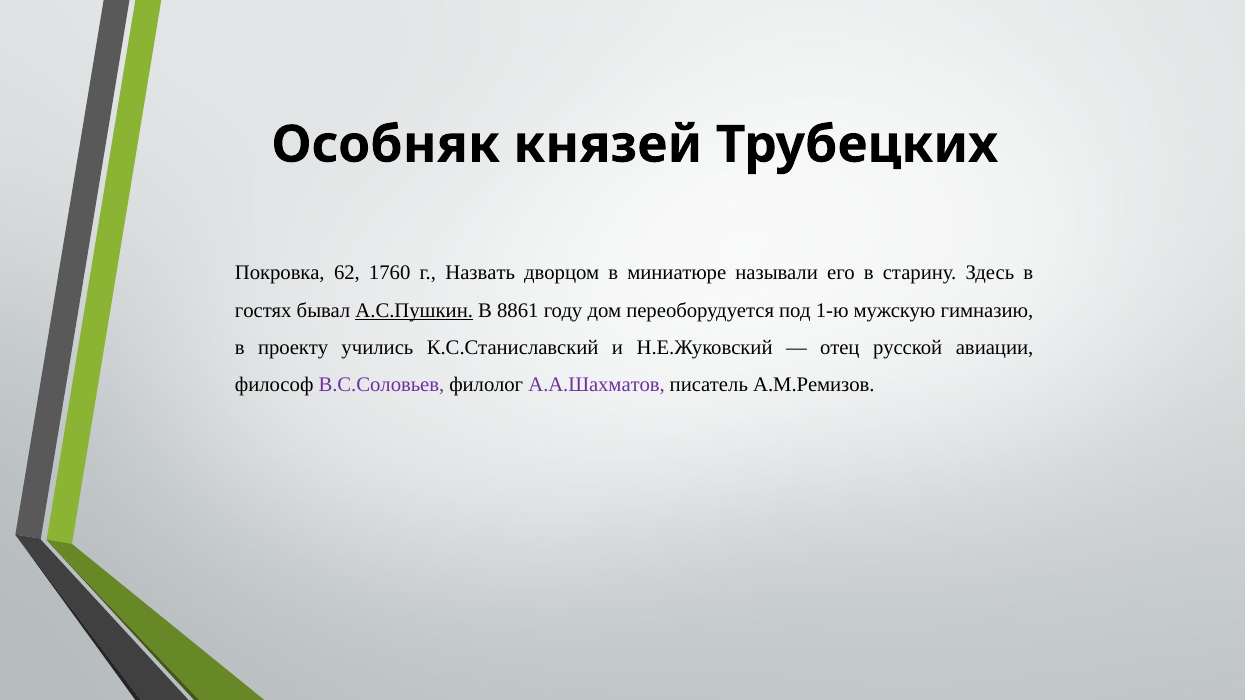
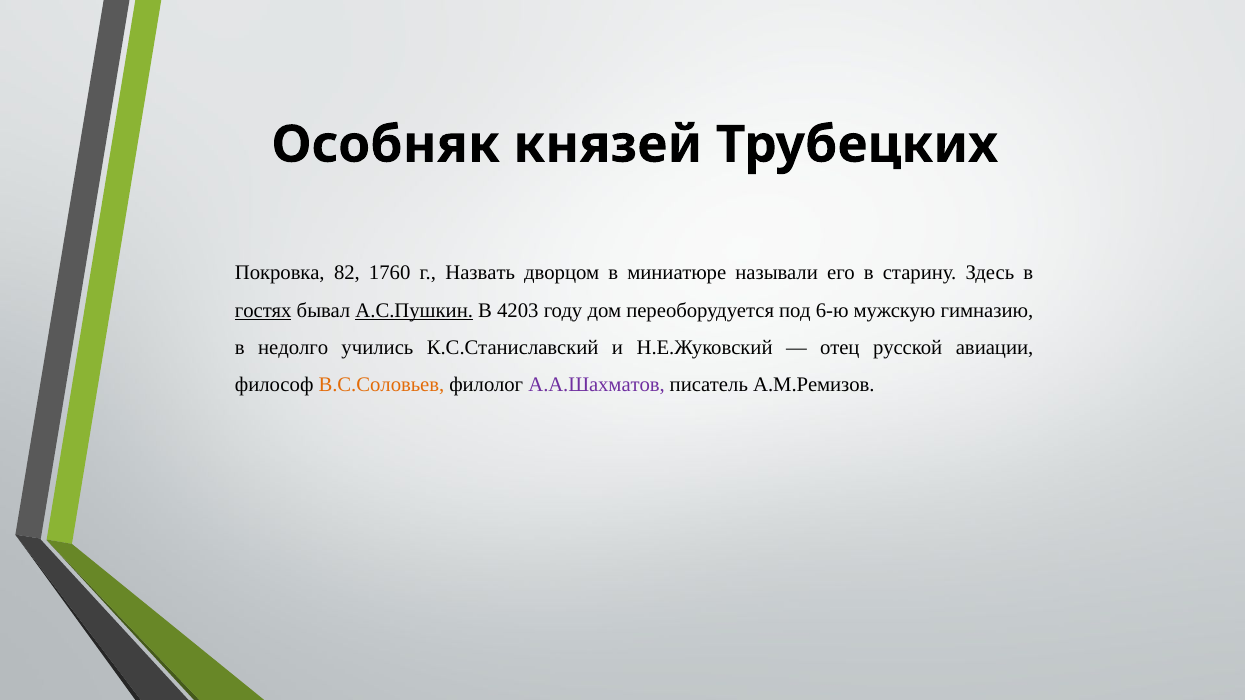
62: 62 -> 82 (347, 273)
гостях underline: none -> present (263, 310)
8861: 8861 -> 4203 (518, 310)
1-ю: 1-ю -> 6-ю (832, 310)
проекту: проекту -> недолго (293, 348)
В.С.Соловьев colour: purple -> orange (381, 385)
